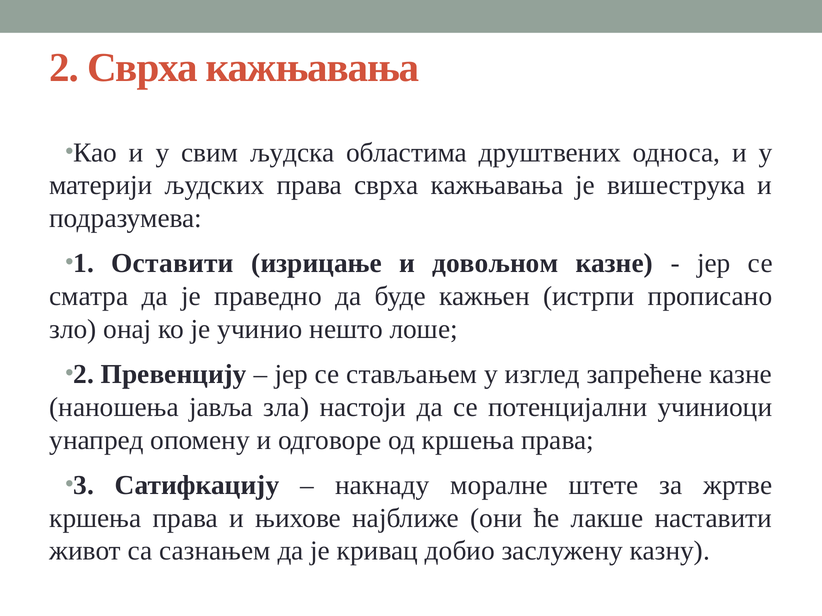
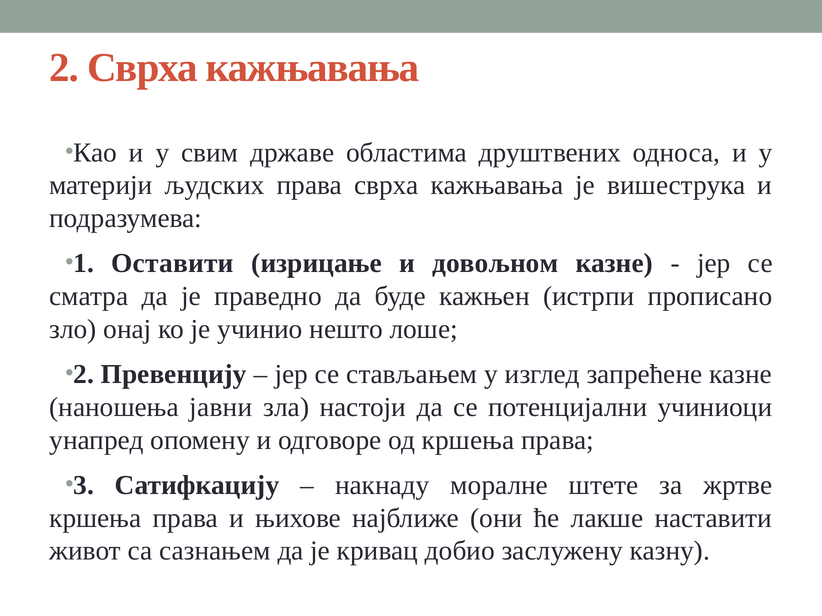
људска: људска -> државе (292, 153)
јавља: јавља -> јавни (221, 407)
